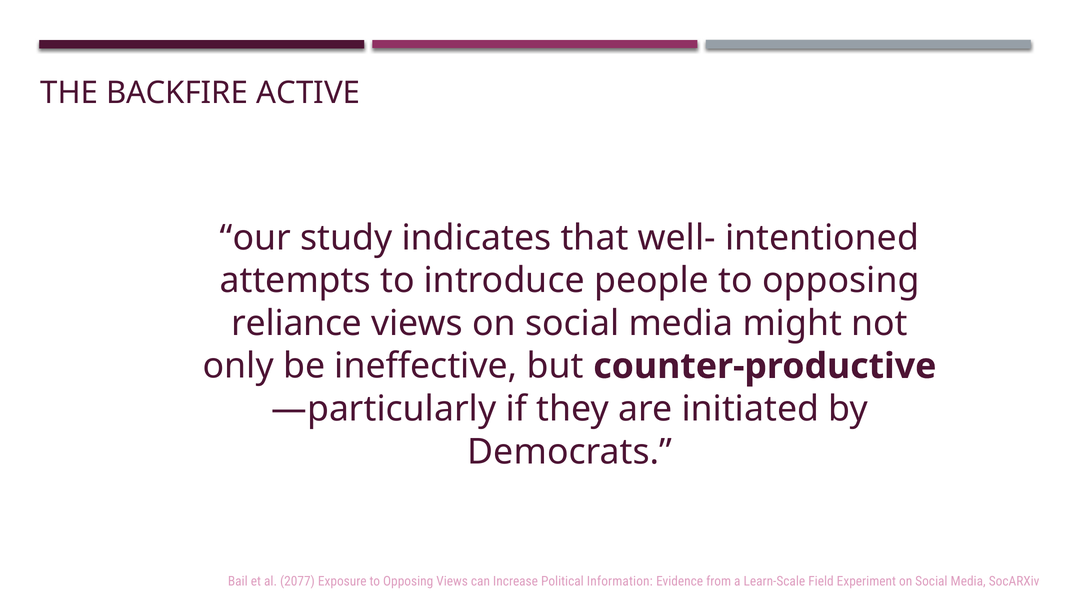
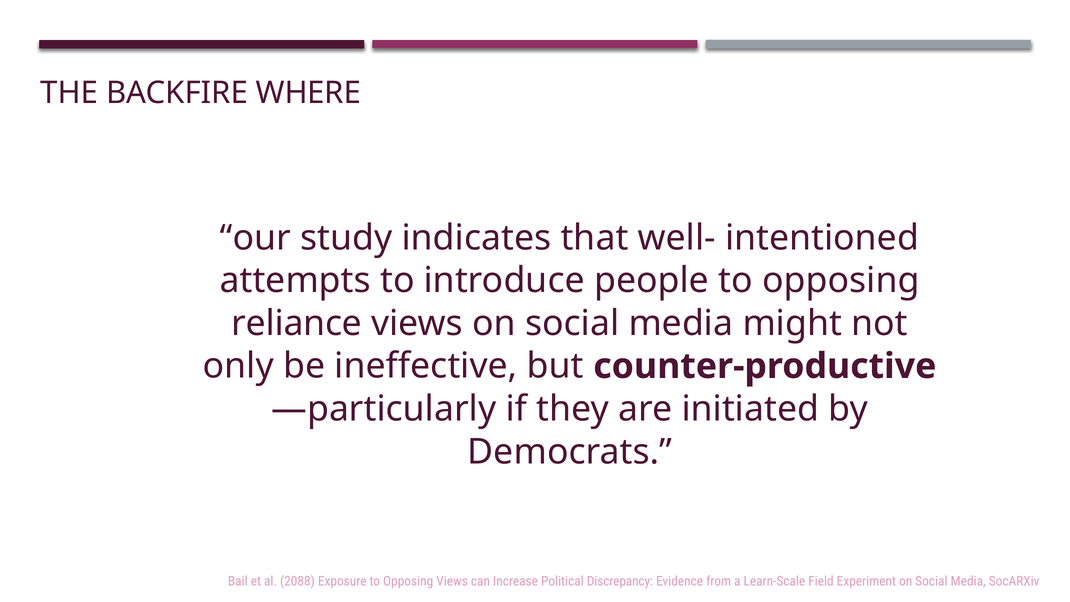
ACTIVE: ACTIVE -> WHERE (308, 93)
2077: 2077 -> 2088 (297, 581)
Information: Information -> Discrepancy (620, 581)
